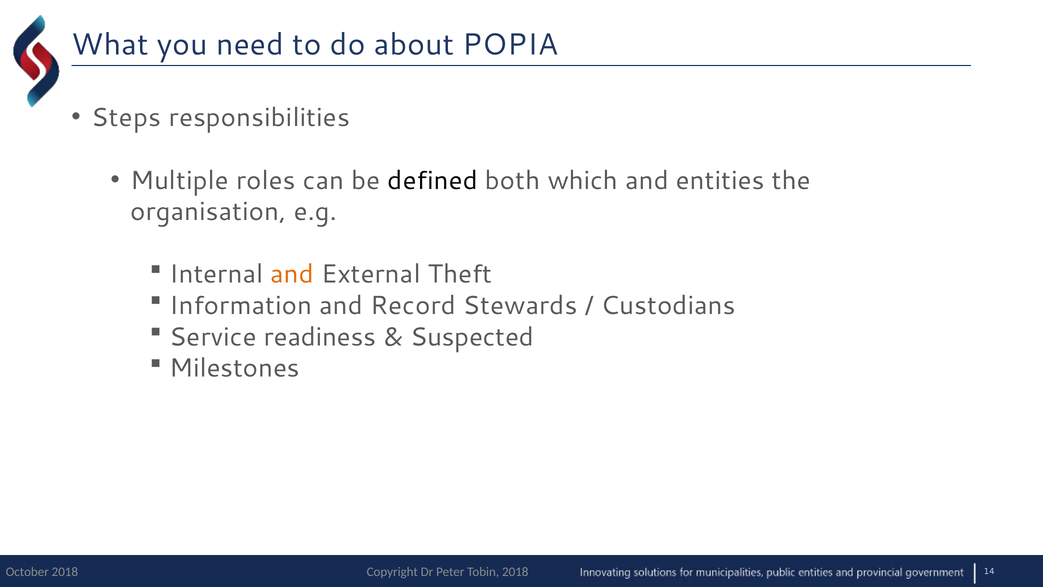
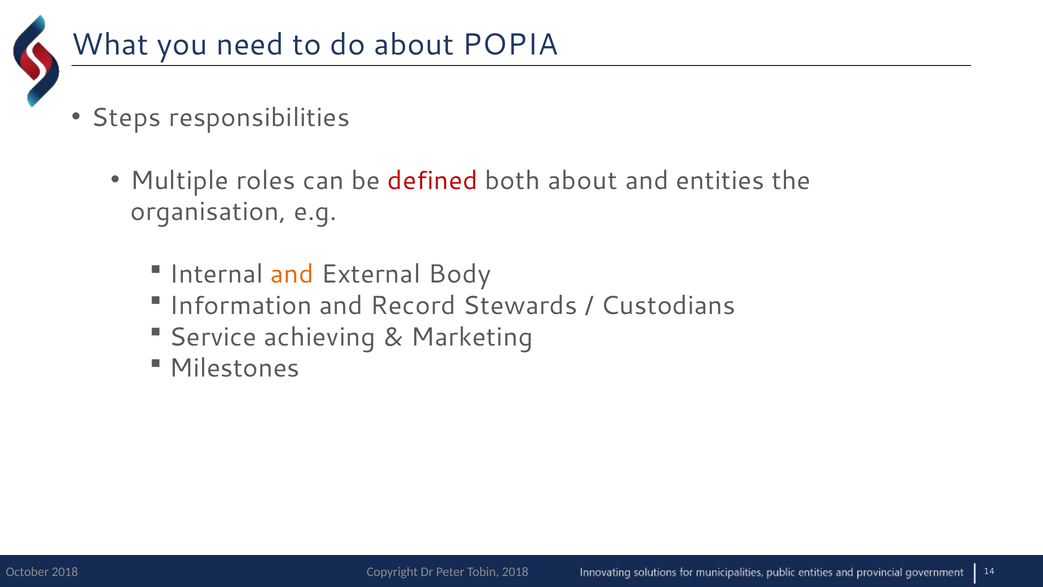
defined colour: black -> red (433, 180)
both which: which -> about (583, 180)
Theft: Theft -> Body (460, 274)
readiness: readiness -> achieving (320, 337)
Suspected: Suspected -> Marketing (472, 337)
